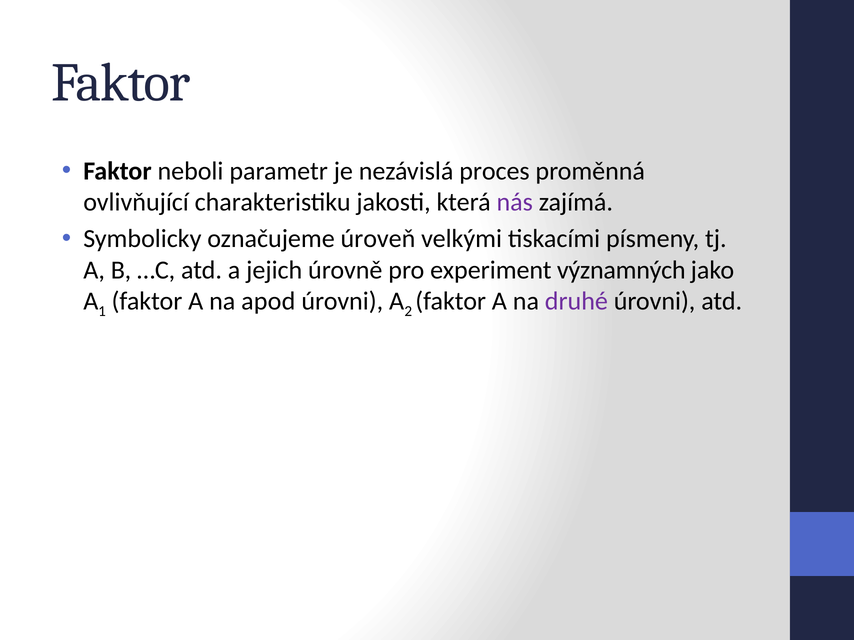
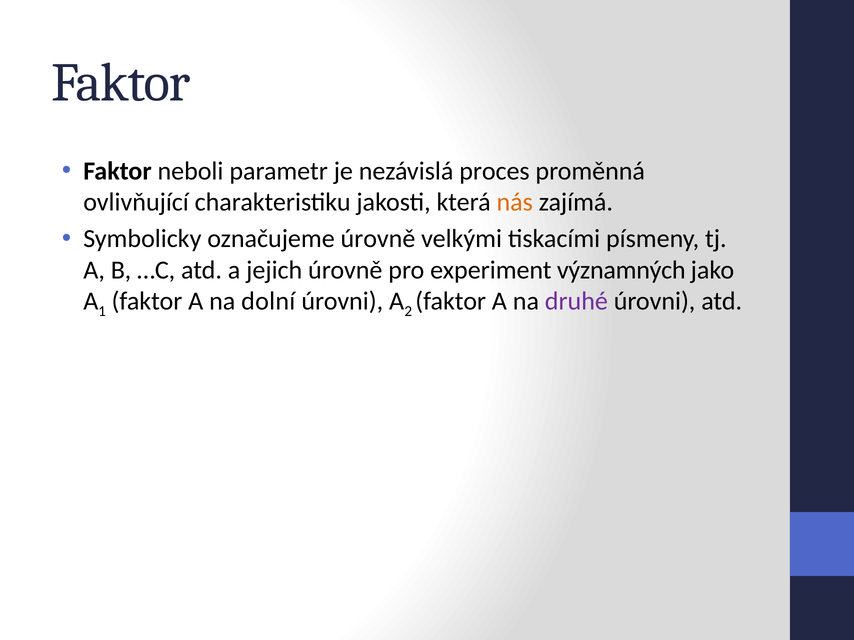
nás colour: purple -> orange (515, 203)
označujeme úroveň: úroveň -> úrovně (378, 239)
apod: apod -> dolní (268, 302)
